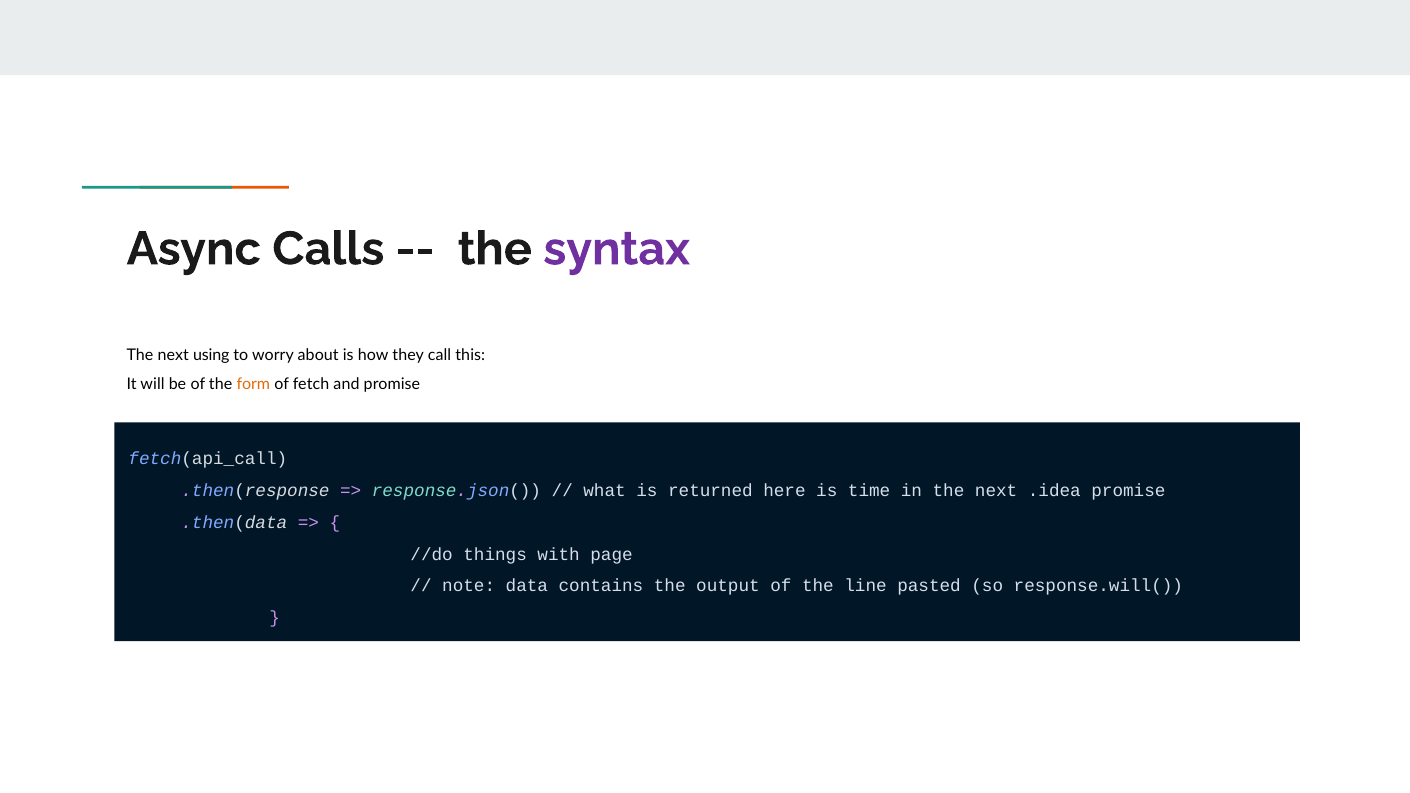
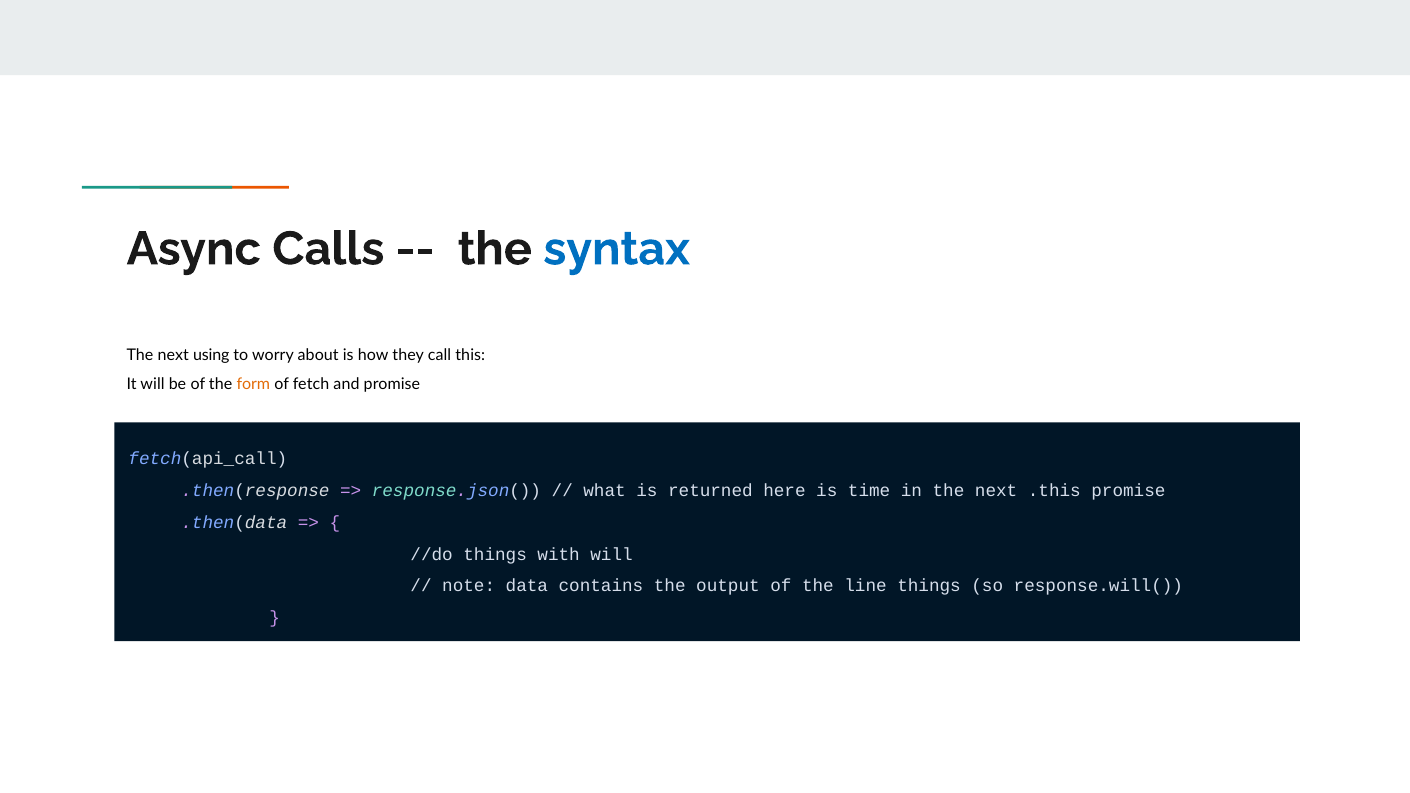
syntax colour: purple -> blue (617, 249)
.idea: .idea -> .this (1054, 491)
with page: page -> will (612, 554)
line pasted: pasted -> things (929, 586)
